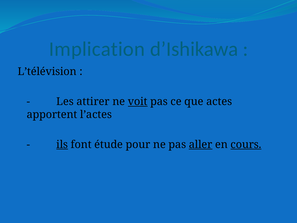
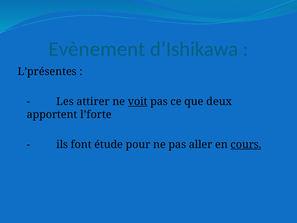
Implication: Implication -> Evènement (97, 49)
L’télévision: L’télévision -> L’présentes (47, 72)
actes: actes -> deux (219, 102)
l’actes: l’actes -> l’forte (96, 114)
ils underline: present -> none (62, 144)
aller underline: present -> none (201, 144)
